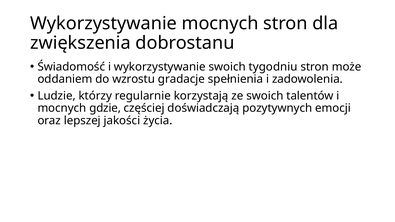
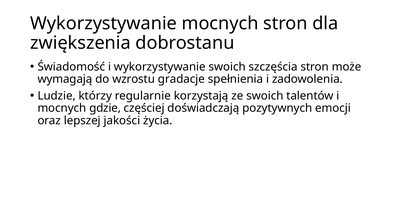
tygodniu: tygodniu -> szczęścia (273, 67)
oddaniem: oddaniem -> wymagają (65, 79)
